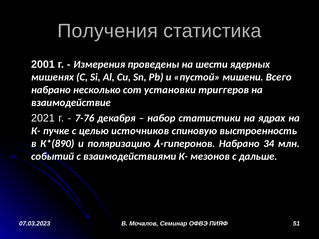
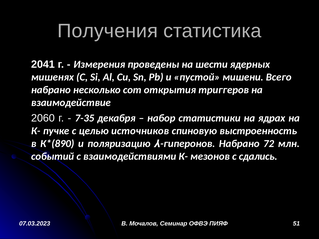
2001: 2001 -> 2041 (43, 65)
установки: установки -> открытия (170, 90)
2021: 2021 -> 2060 (43, 118)
7-76: 7-76 -> 7-35 (85, 118)
34: 34 -> 72 (269, 144)
дальше: дальше -> сдались (258, 157)
